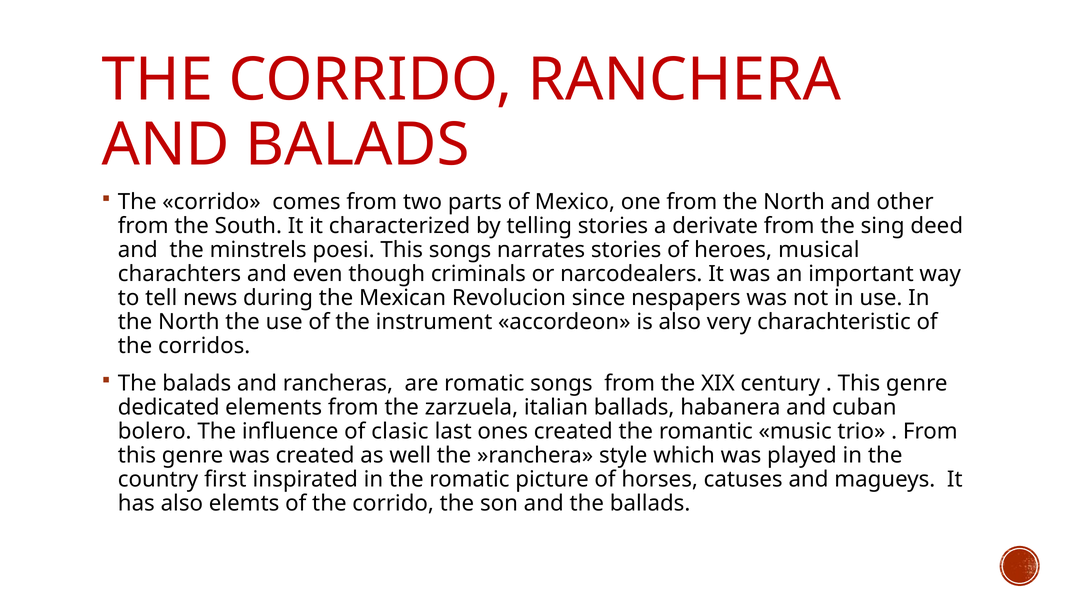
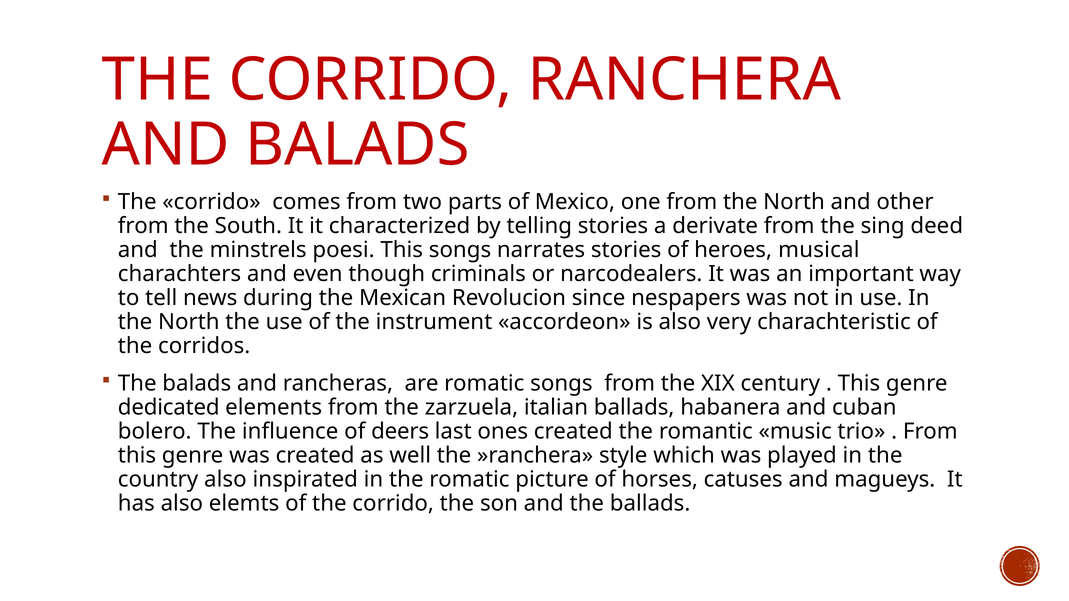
clasic: clasic -> deers (400, 432)
country first: first -> also (225, 480)
